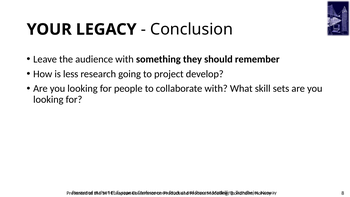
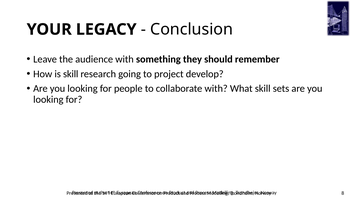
is less: less -> skill (71, 74)
